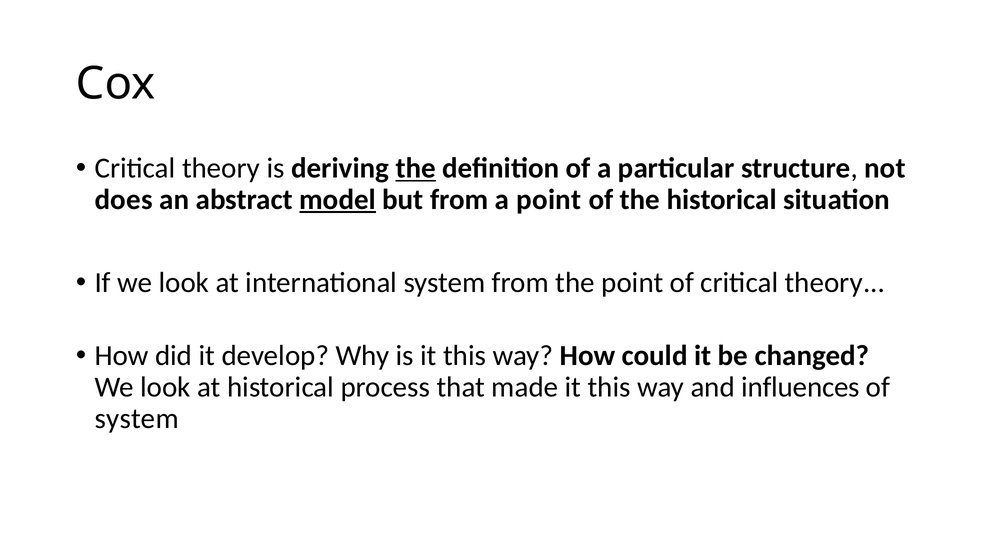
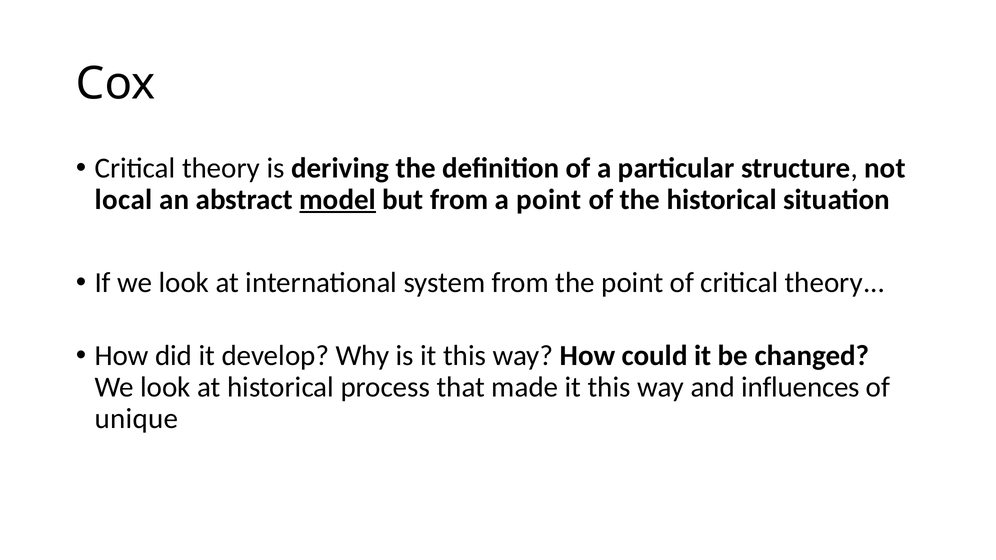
the underline: present -> none (416, 168)
does: does -> local (124, 200)
system: system -> unique (137, 419)
